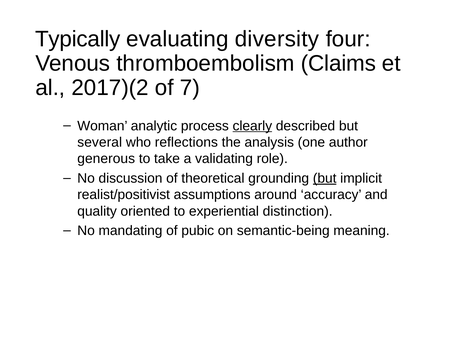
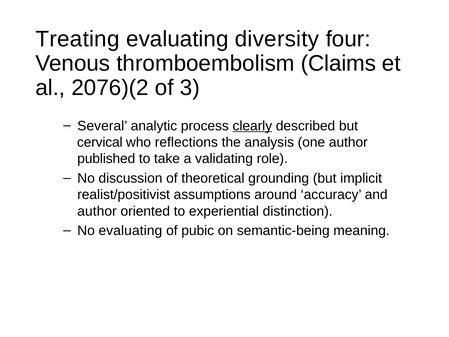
Typically: Typically -> Treating (78, 39)
2017)(2: 2017)(2 -> 2076)(2 (110, 88)
7: 7 -> 3 (190, 88)
Woman: Woman -> Several (102, 126)
several: several -> cervical (100, 142)
generous: generous -> published (106, 159)
but underline: present -> none (325, 178)
quality: quality -> author (97, 211)
No mandating: mandating -> evaluating (130, 231)
